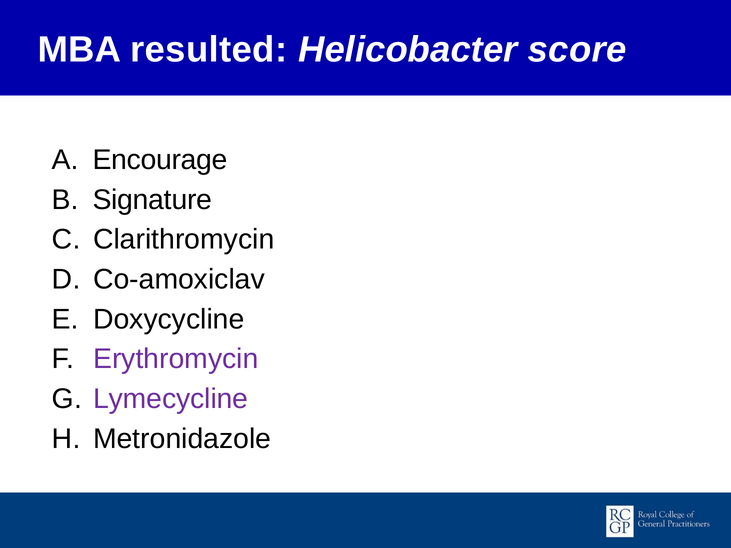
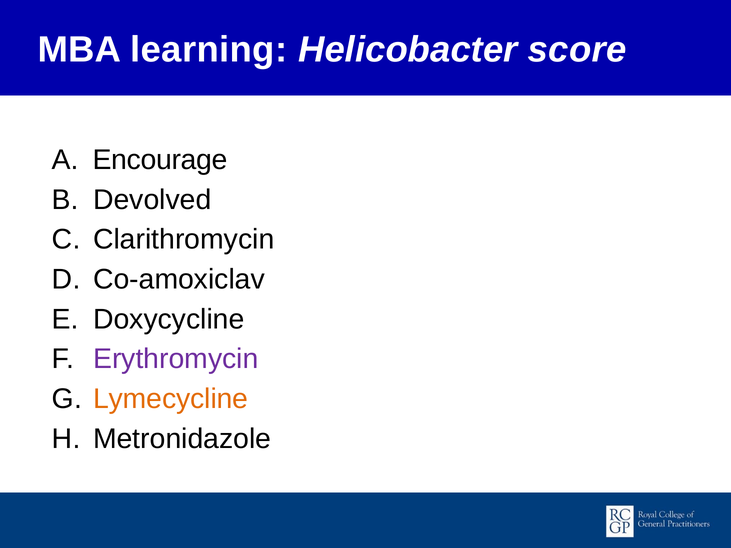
resulted: resulted -> learning (209, 50)
Signature: Signature -> Devolved (152, 200)
Lymecycline colour: purple -> orange (171, 399)
